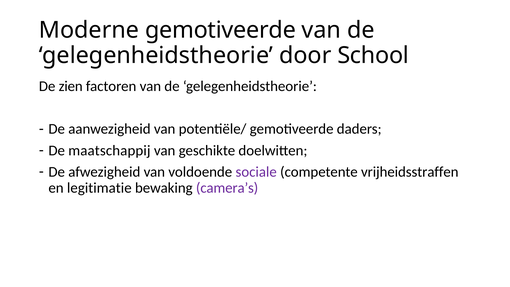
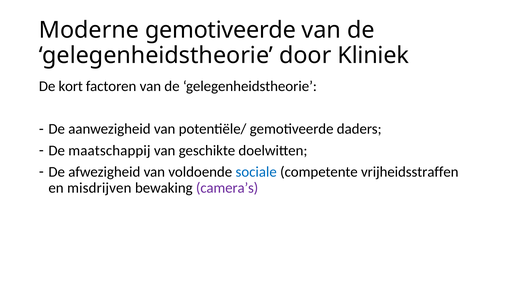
School: School -> Kliniek (373, 55)
zien: zien -> kort (71, 86)
sociale colour: purple -> blue (256, 172)
legitimatie: legitimatie -> misdrijven (99, 188)
